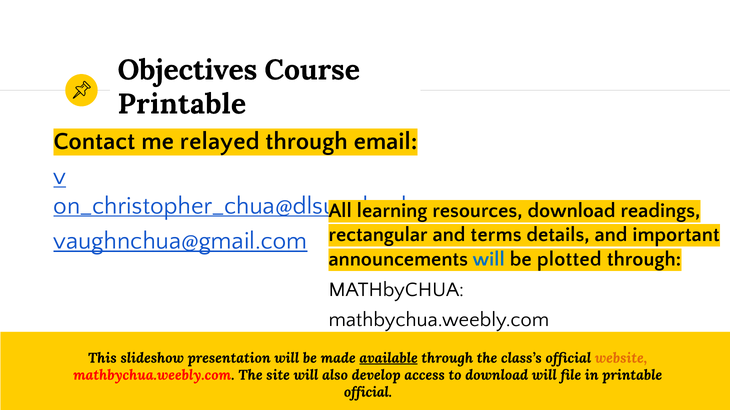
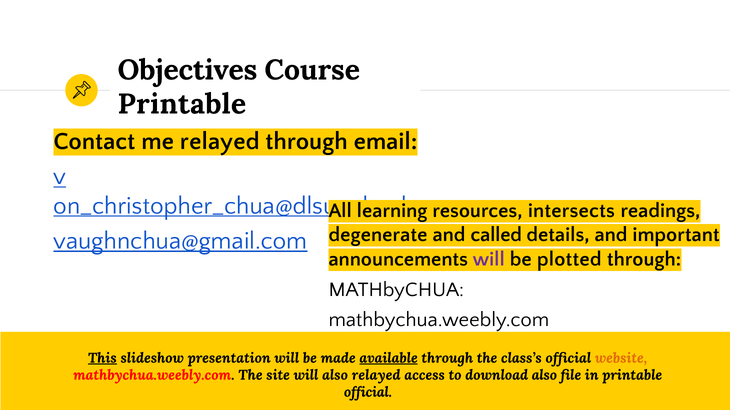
resources download: download -> intersects (571, 211)
rectangular: rectangular -> degenerate (378, 235)
terms: terms -> called (496, 235)
will colour: blue -> purple (489, 259)
This underline: none -> present (102, 359)
also develop: develop -> relayed (376, 376)
download will: will -> also (544, 376)
